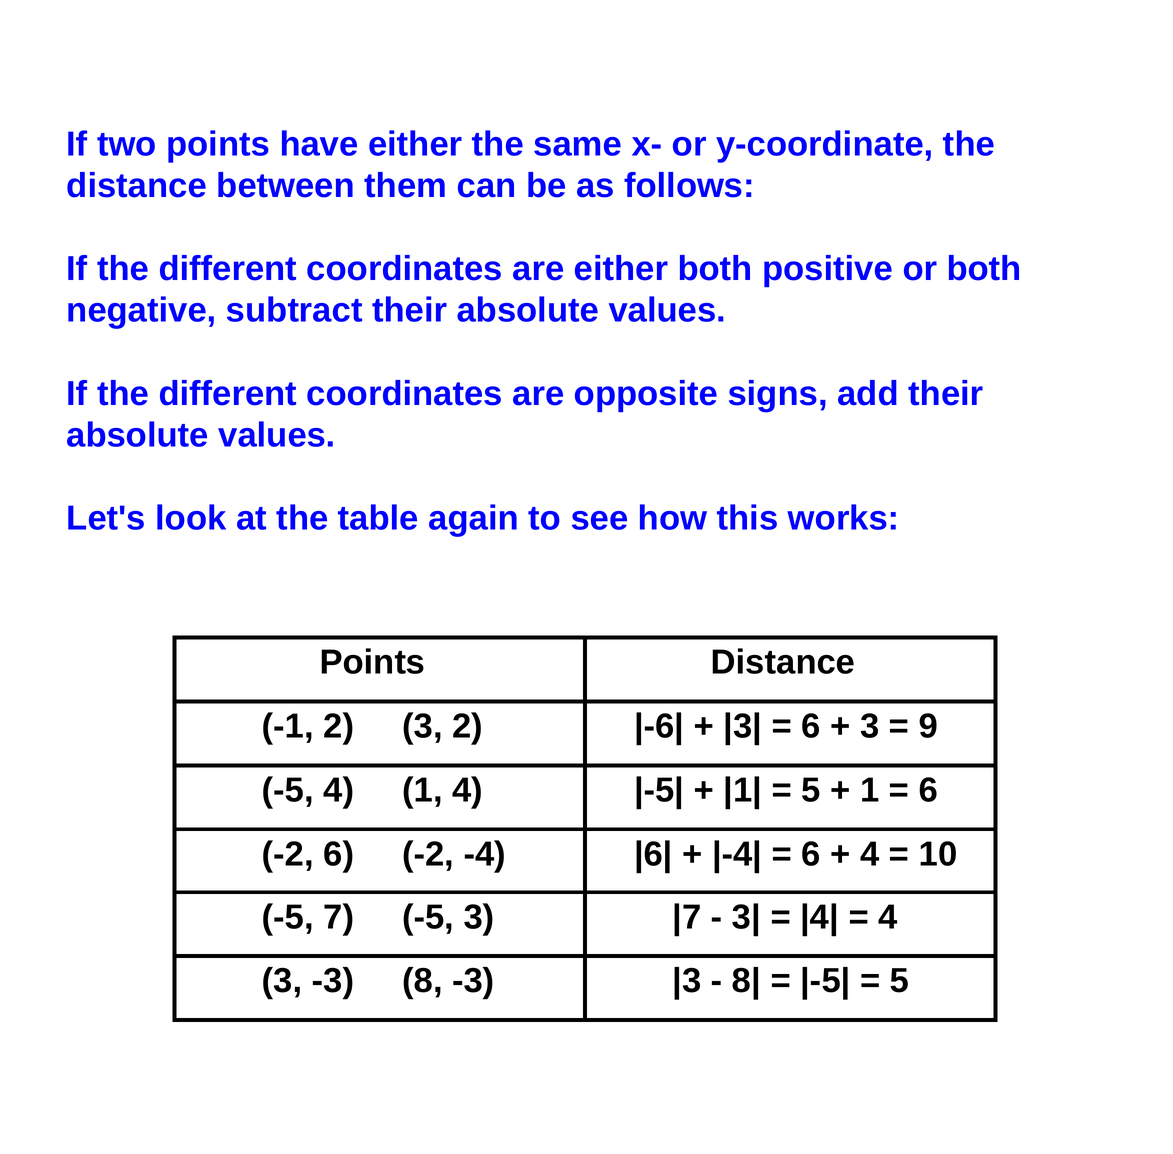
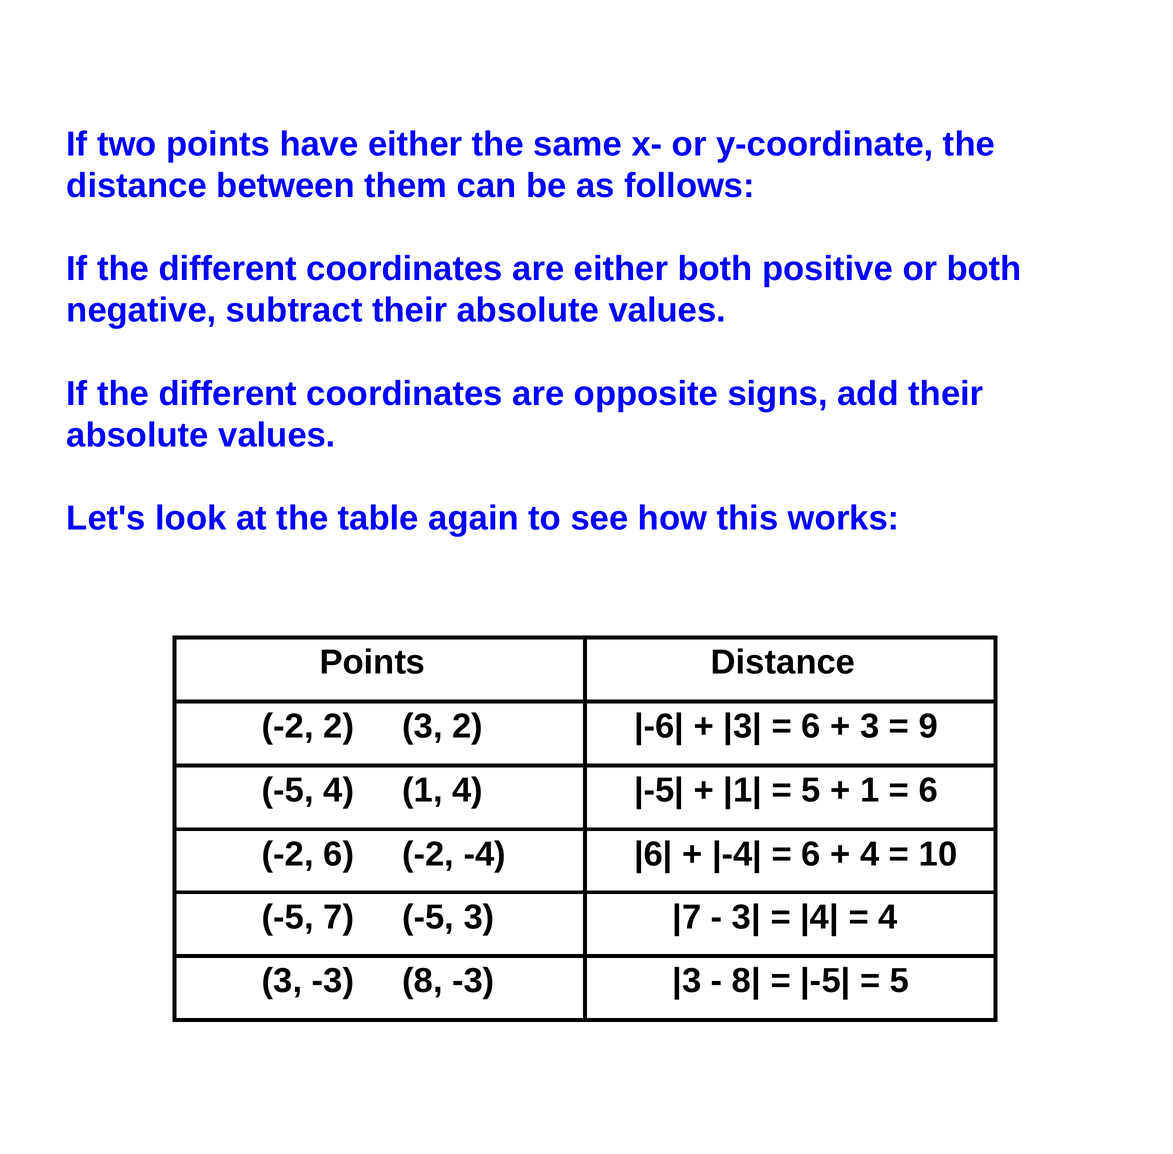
-1: -1 -> -2 (288, 727)
